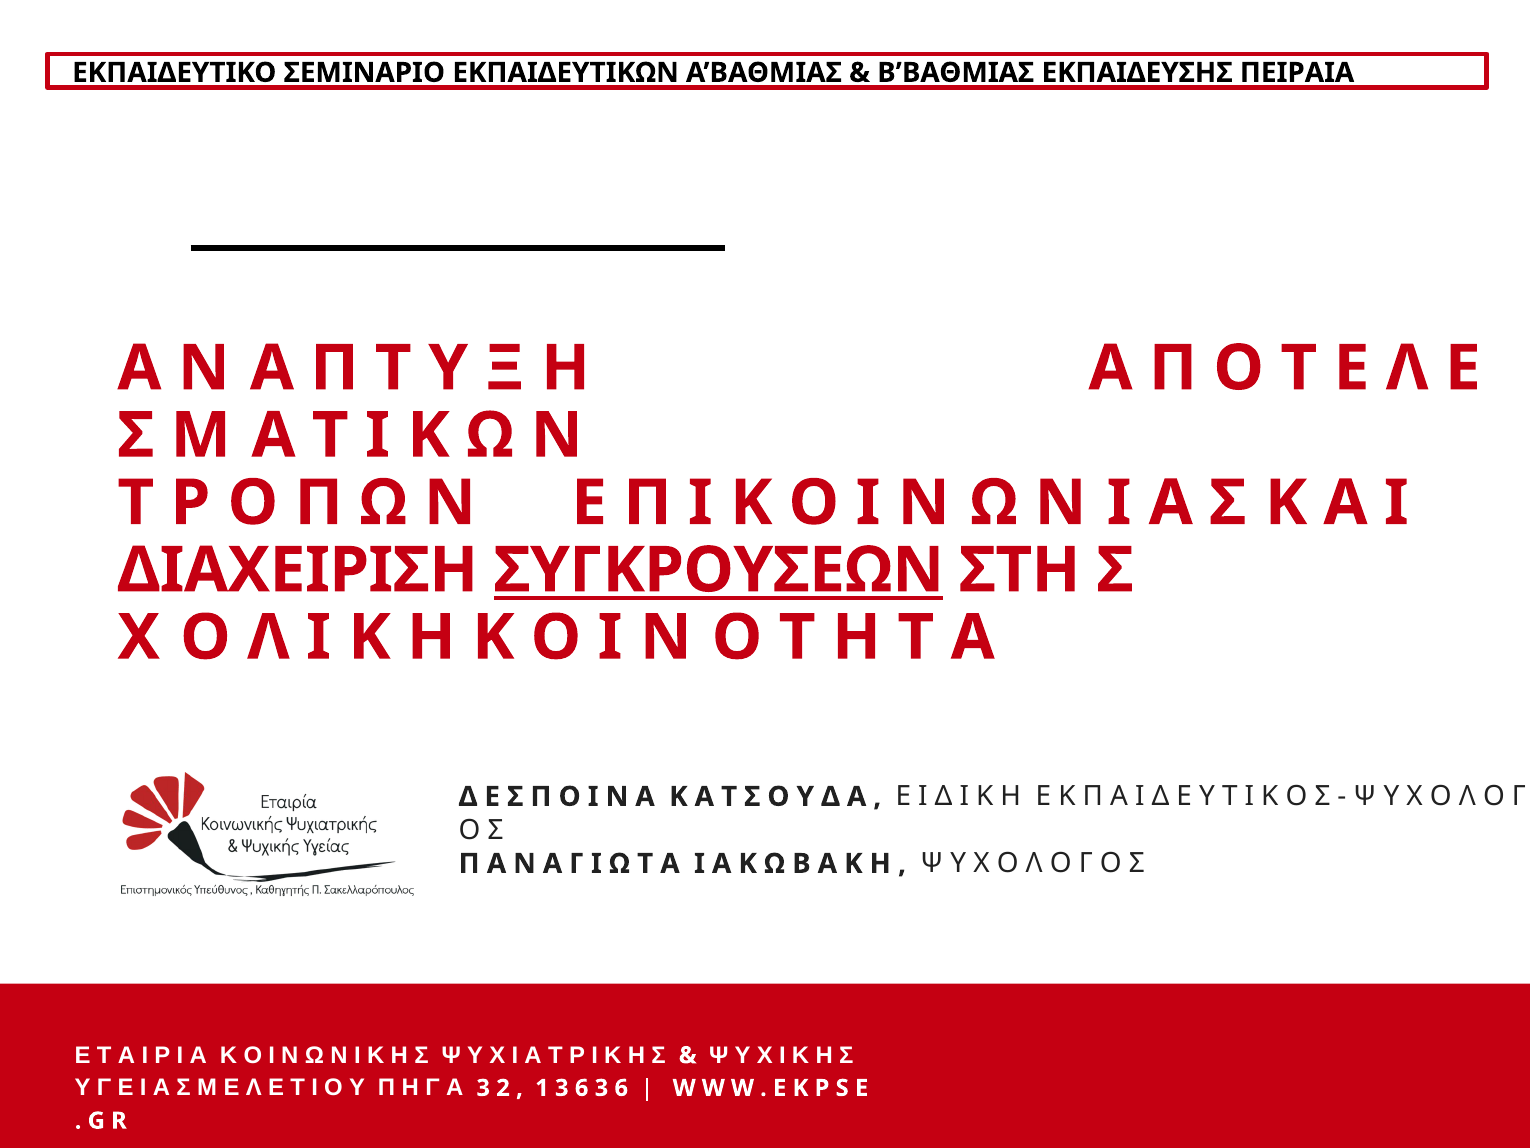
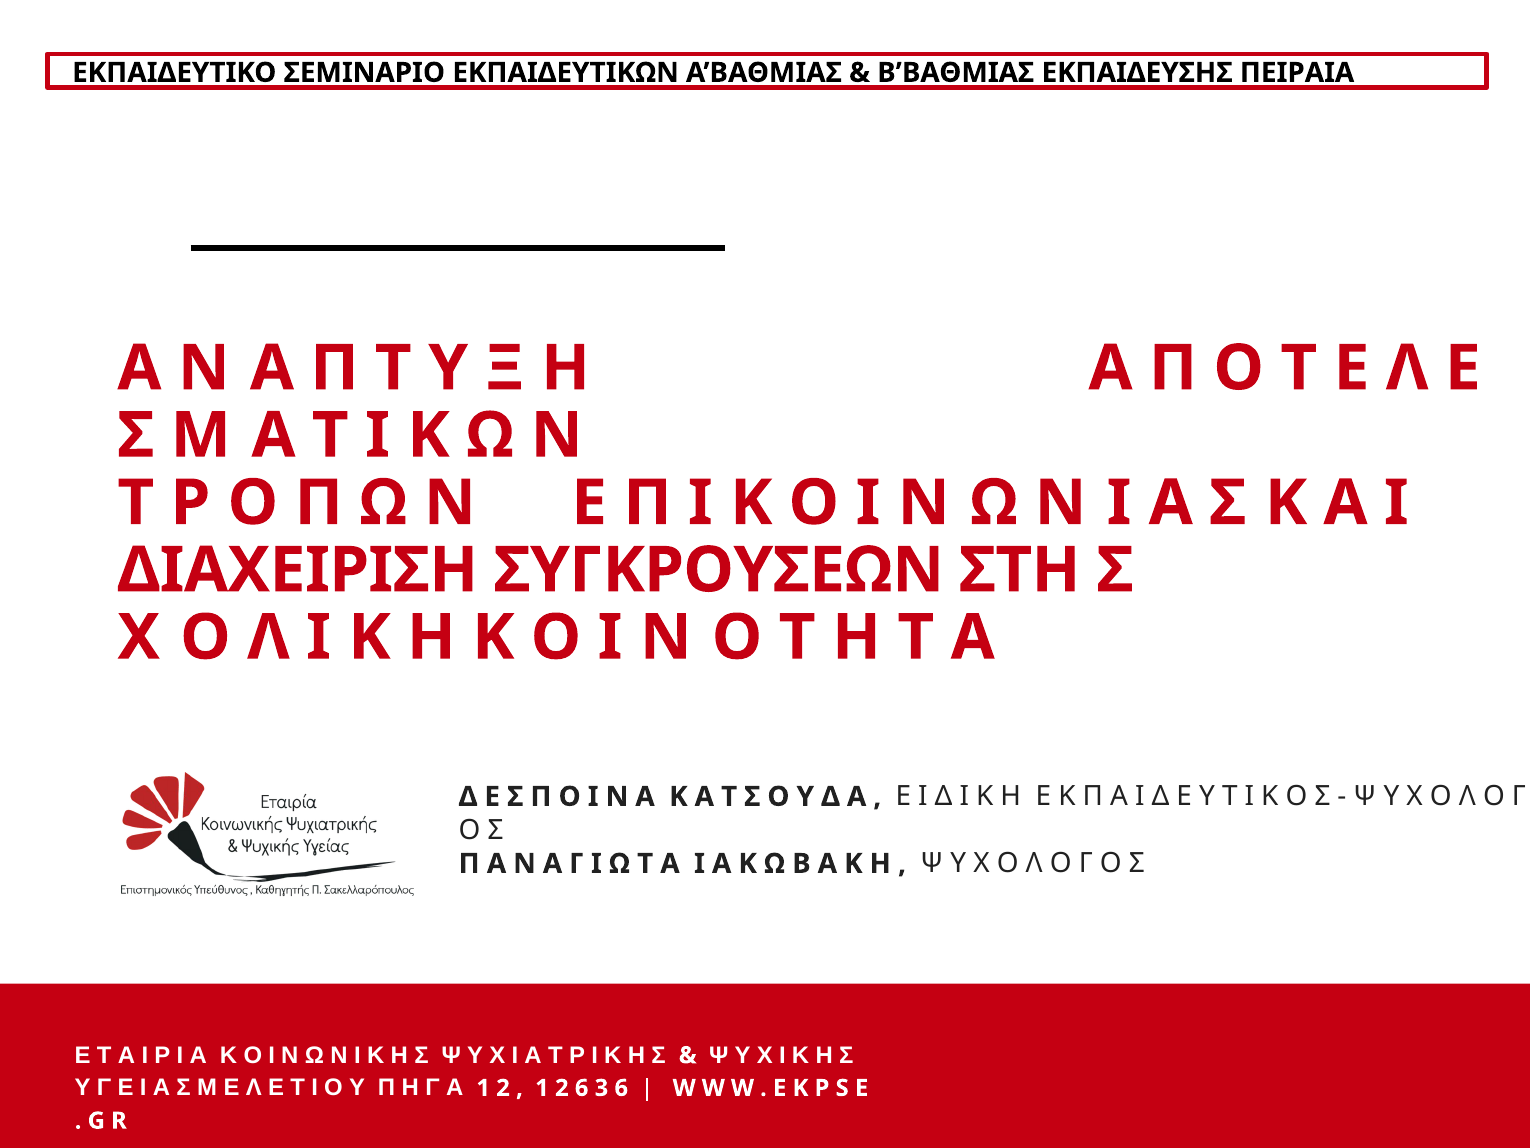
ΣΥΓΚΡΟΥΣΕΩΝ underline: present -> none (719, 570)
Α 3: 3 -> 1 (483, 1088)
3: 3 -> 2 (562, 1088)
